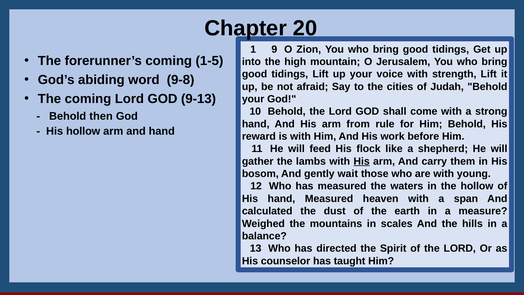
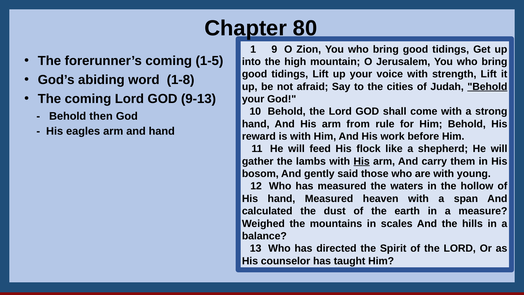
20: 20 -> 80 (305, 28)
9-8: 9-8 -> 1-8 (181, 80)
Behold underline: none -> present (487, 87)
His hollow: hollow -> eagles (83, 131)
wait: wait -> said (348, 174)
